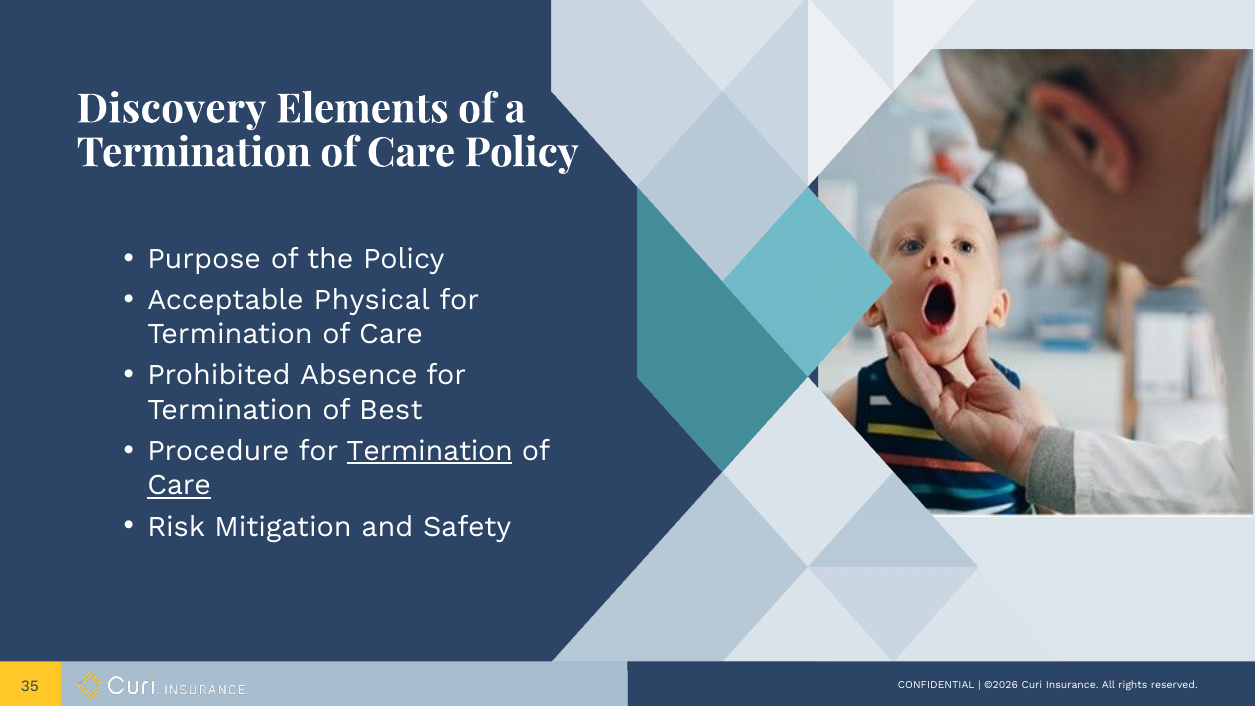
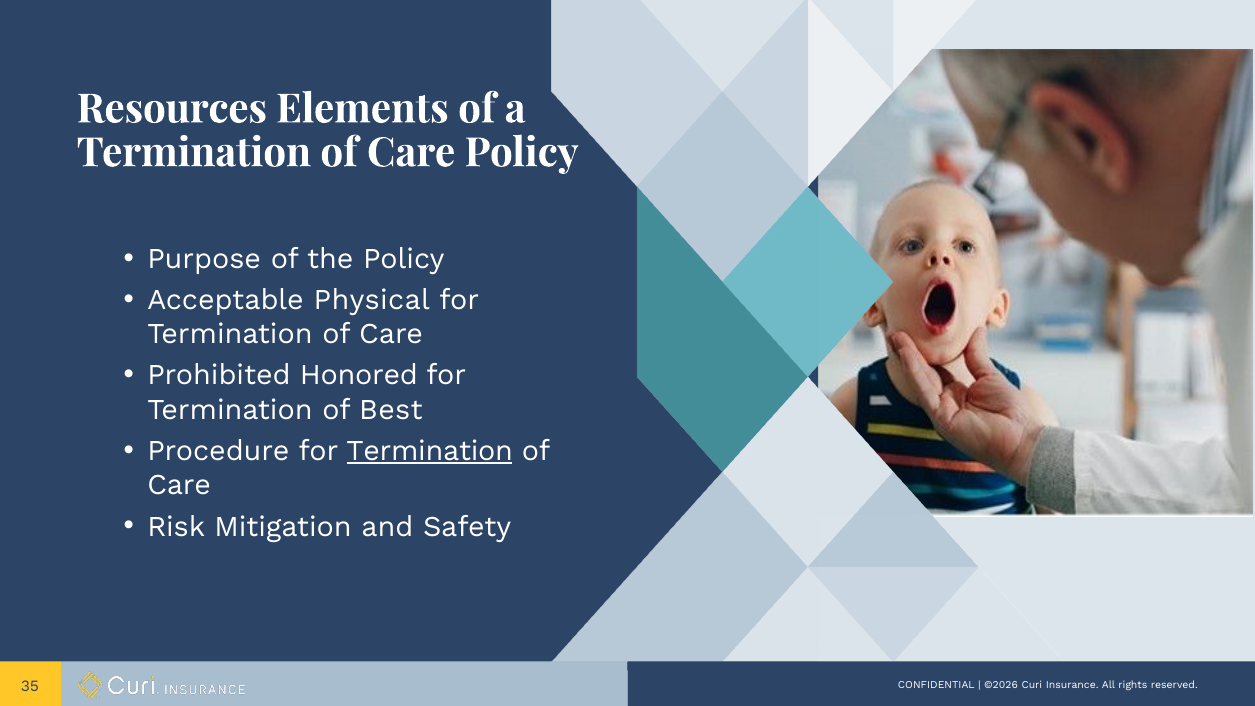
Discovery: Discovery -> Resources (172, 109)
Absence: Absence -> Honored (359, 375)
Care underline: present -> none (179, 485)
